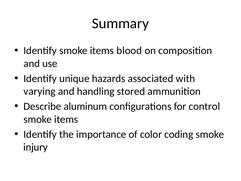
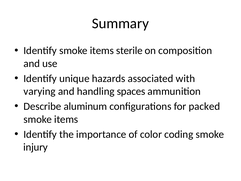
blood: blood -> sterile (129, 51)
stored: stored -> spaces (131, 91)
control: control -> packed (204, 106)
